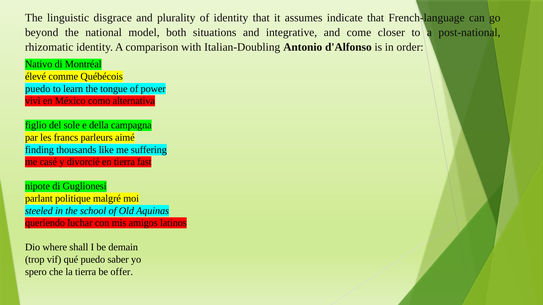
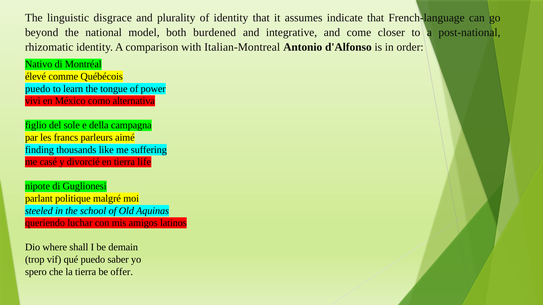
situations: situations -> burdened (215, 32)
Italian-Doubling: Italian-Doubling -> Italian-Montreal (242, 47)
fast: fast -> life (144, 162)
